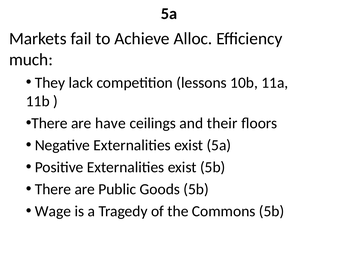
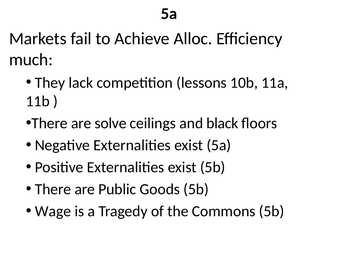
have: have -> solve (111, 123)
their: their -> black (222, 123)
